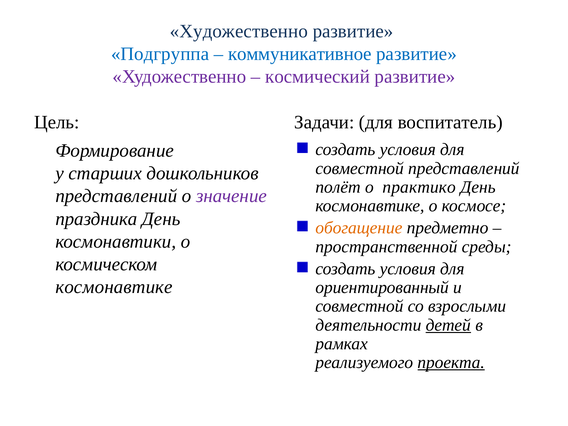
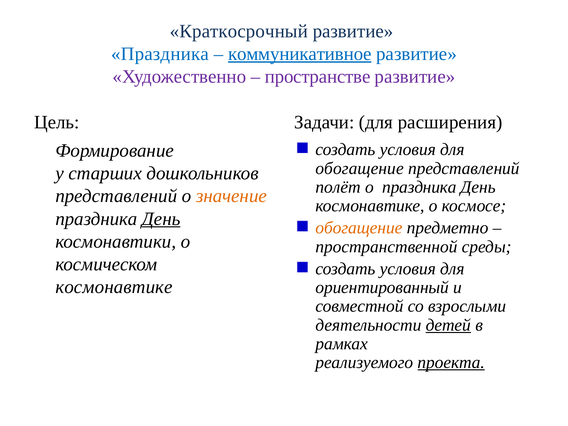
Художественно: Художественно -> Краткосрочный (239, 31)
Подгруппа: Подгруппа -> Праздника (160, 54)
коммуникативное underline: none -> present (300, 54)
космический: космический -> пространстве (318, 77)
воспитатель: воспитатель -> расширения (450, 122)
совместной: совместной -> обогащение (360, 168)
о практико: практико -> праздника (419, 187)
значение colour: purple -> orange (231, 196)
День underline: none -> present (161, 219)
